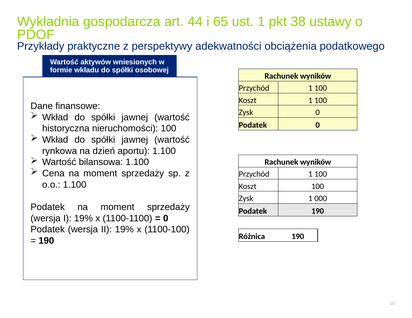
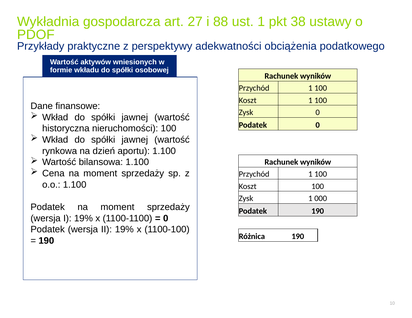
44: 44 -> 27 (195, 22)
65: 65 -> 88 (221, 22)
